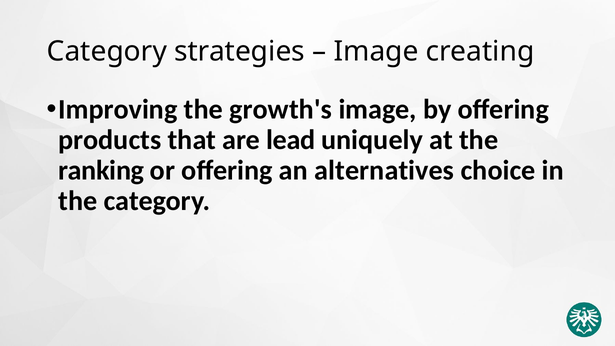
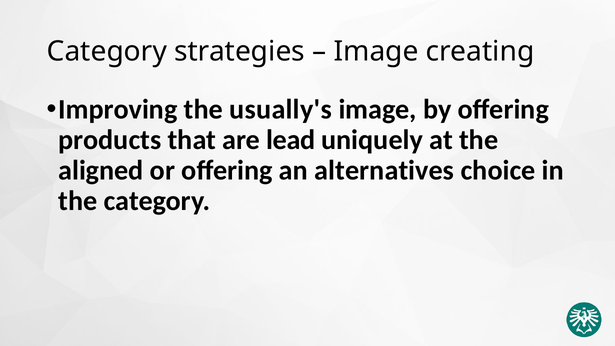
growth's: growth's -> usually's (280, 109)
ranking: ranking -> aligned (101, 170)
